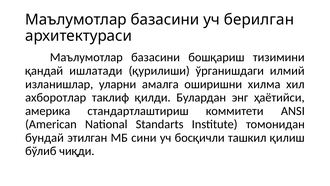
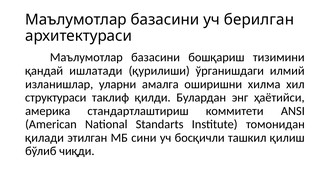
ахборотлар: ахборотлар -> структураси (56, 97)
бундай: бундай -> қилади (45, 137)
